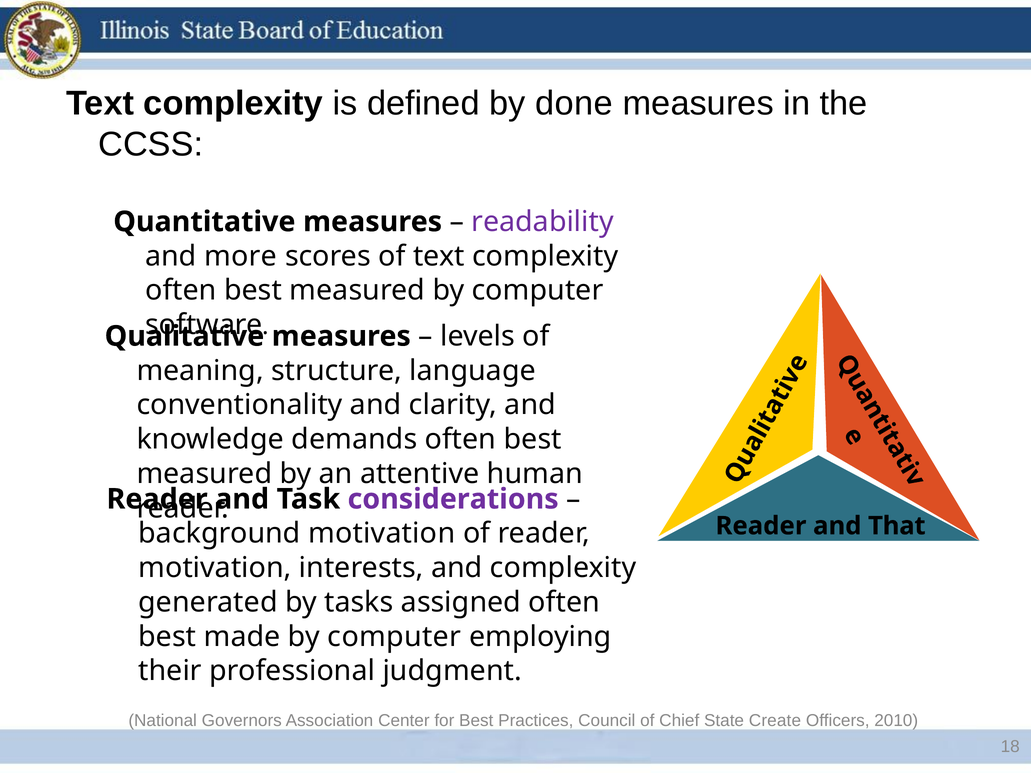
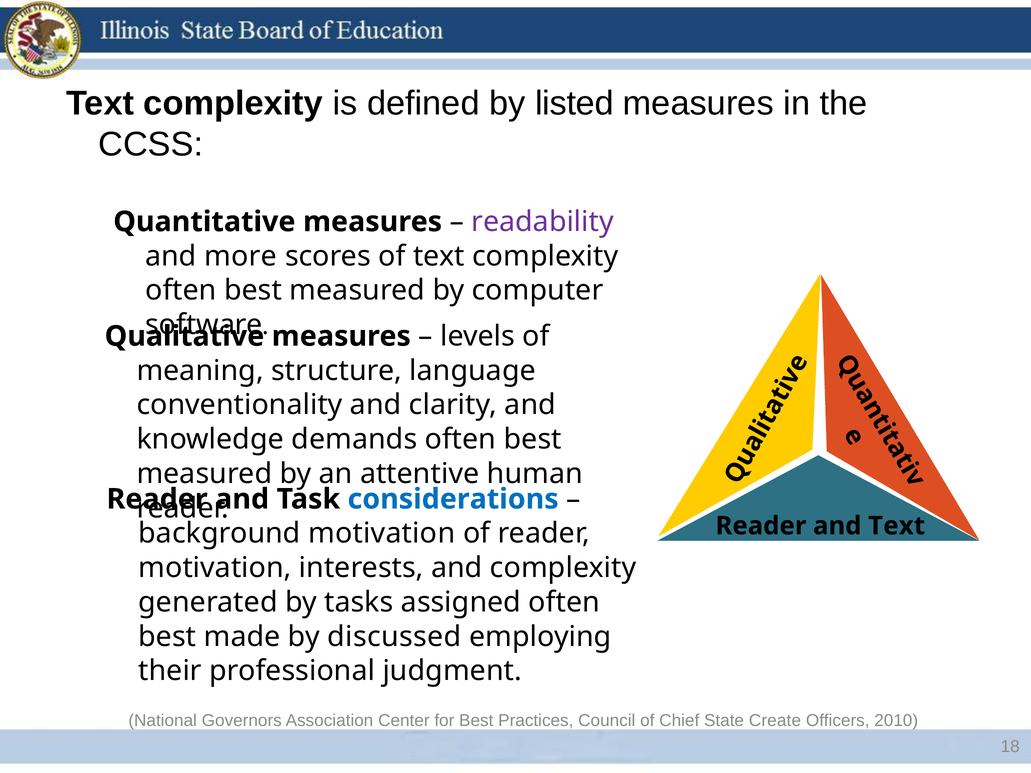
done: done -> listed (574, 103)
considerations colour: purple -> blue (453, 499)
and That: That -> Text (897, 526)
made by computer: computer -> discussed (394, 637)
